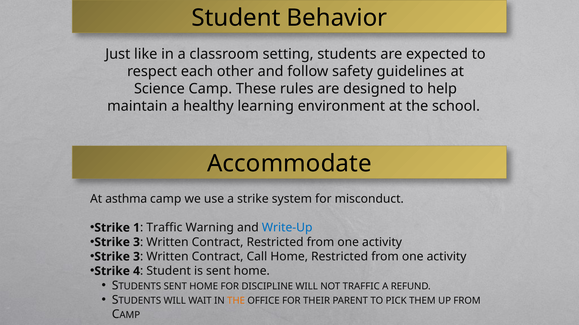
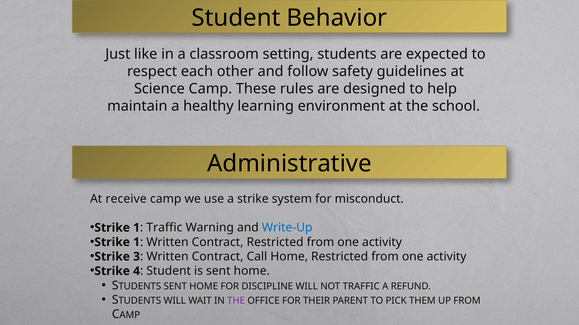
Accommodate: Accommodate -> Administrative (289, 164)
asthma: asthma -> receive (126, 199)
3: 3 -> 1 (137, 243)
THE colour: orange -> purple (236, 301)
